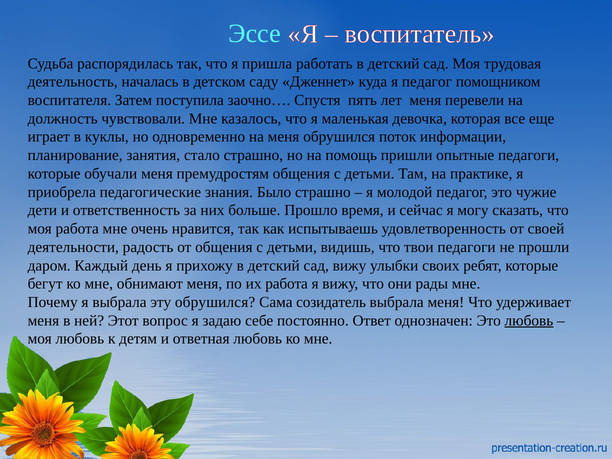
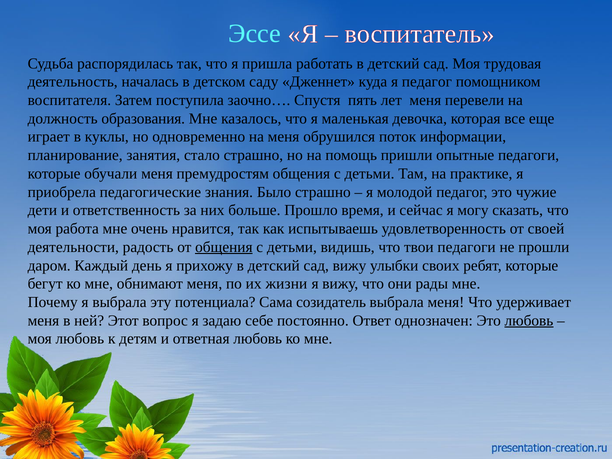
чувствовали: чувствовали -> образования (143, 119)
общения underline: none -> present (224, 247)
их работа: работа -> жизни (286, 284)
эту обрушился: обрушился -> потенциала (215, 302)
